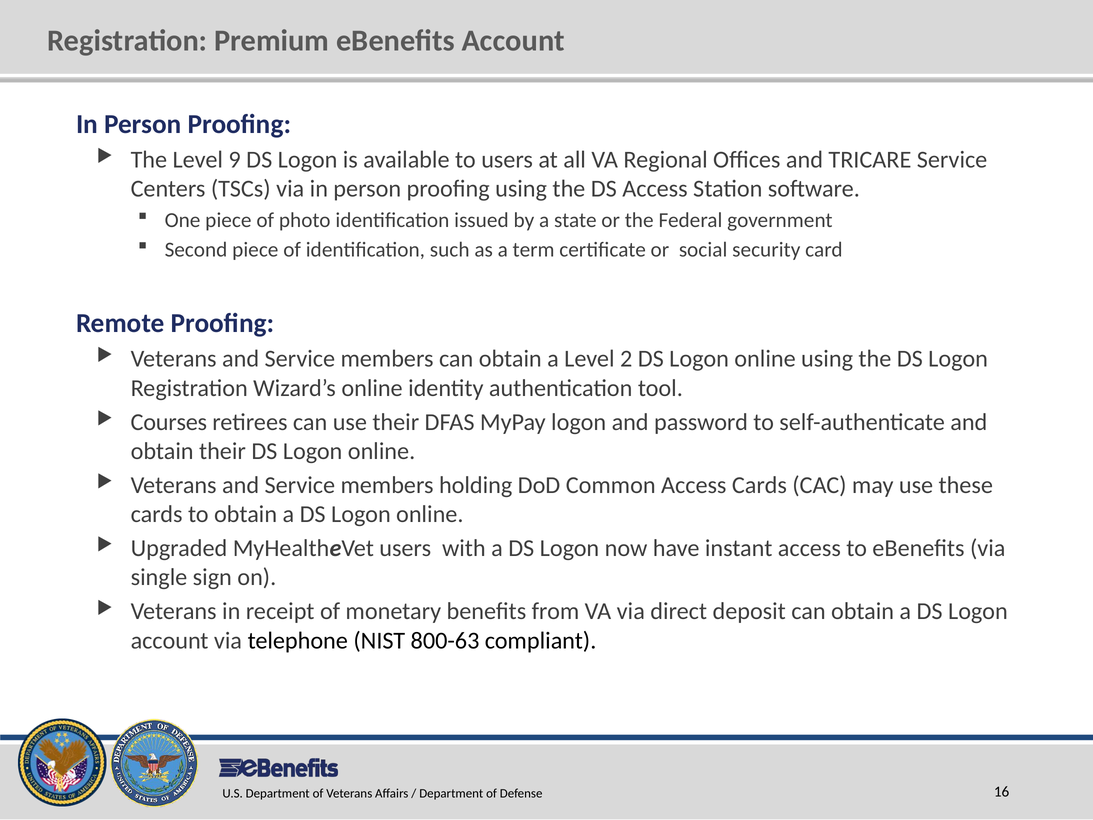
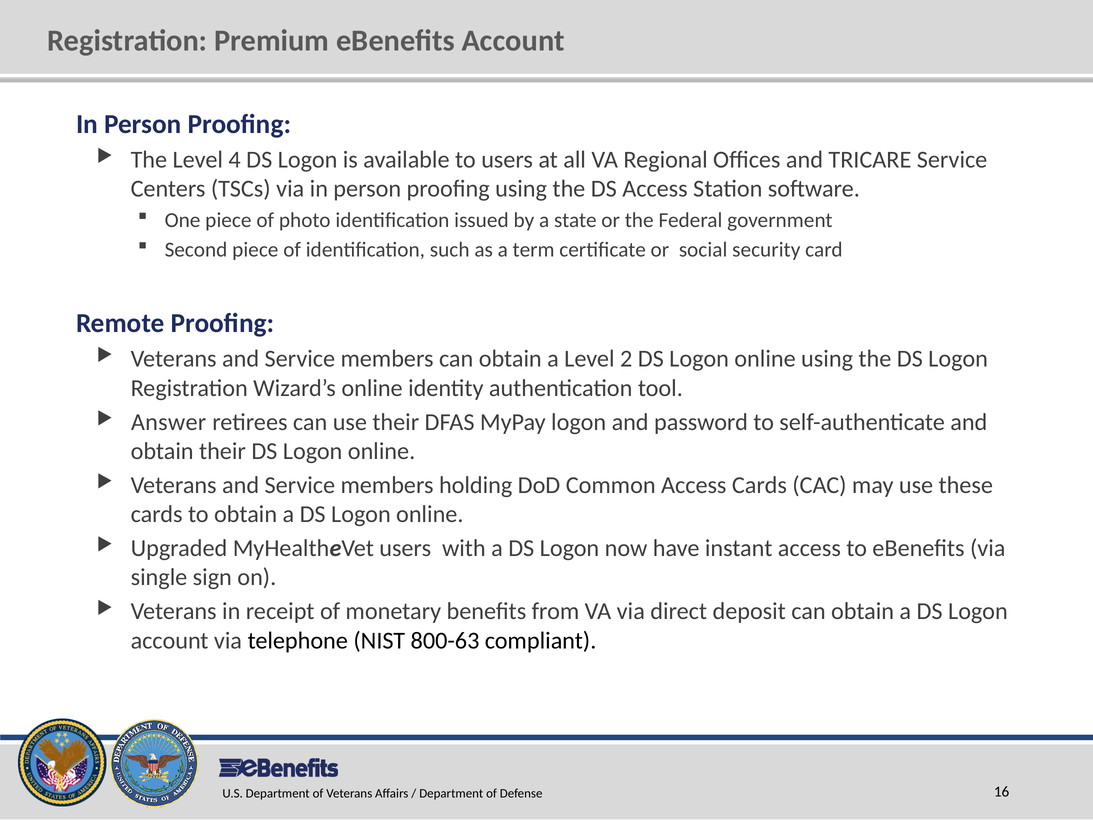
9: 9 -> 4 (235, 160)
Courses: Courses -> Answer (169, 422)
